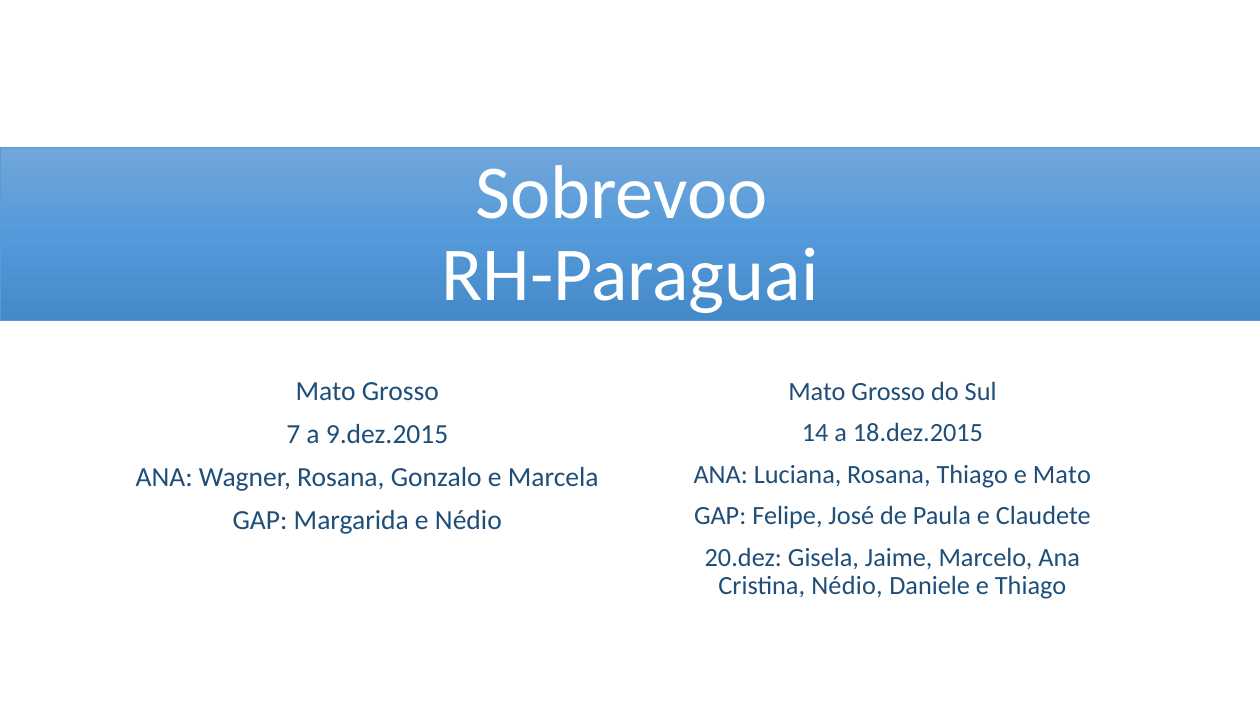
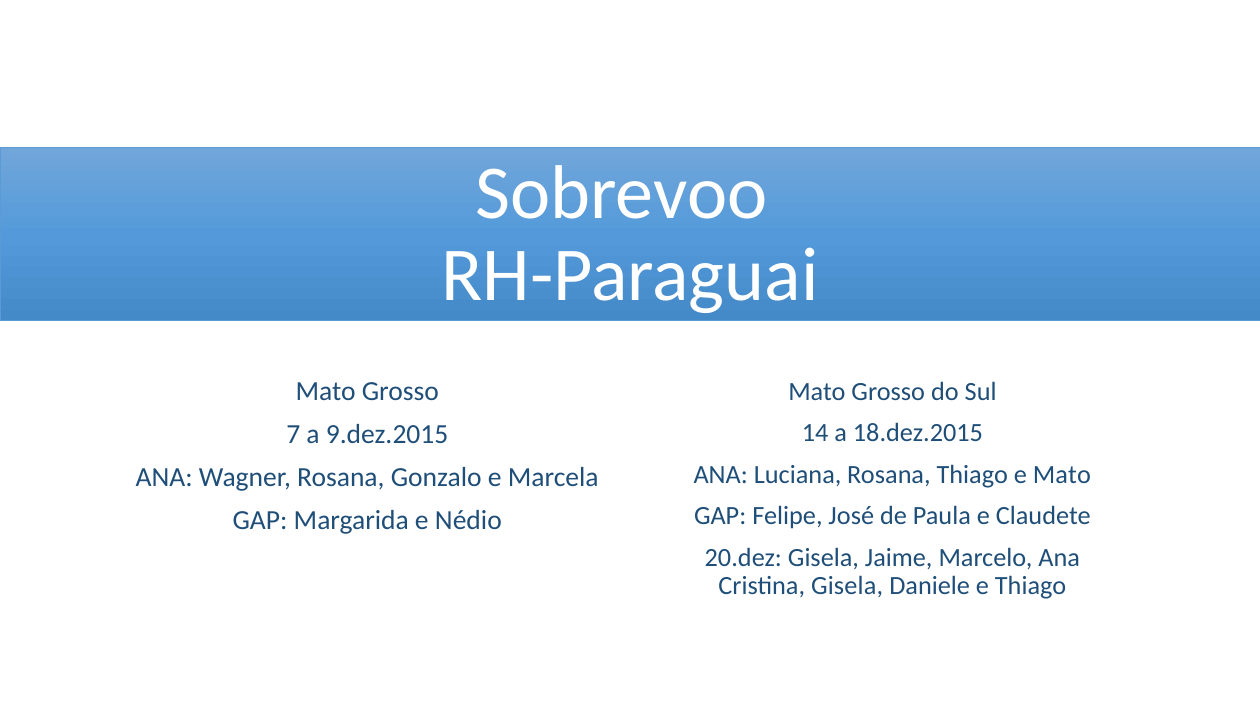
Cristina Nédio: Nédio -> Gisela (847, 586)
